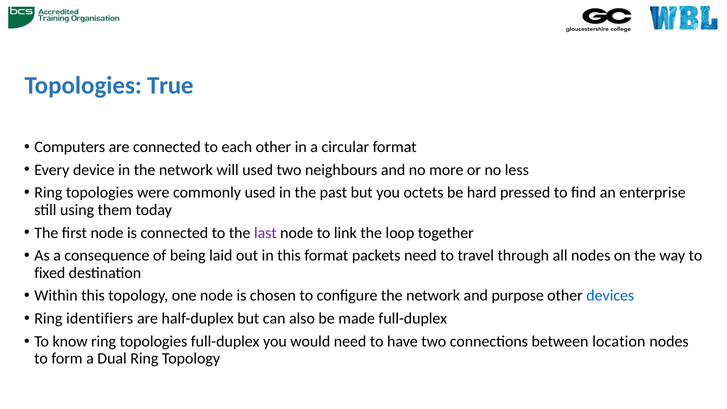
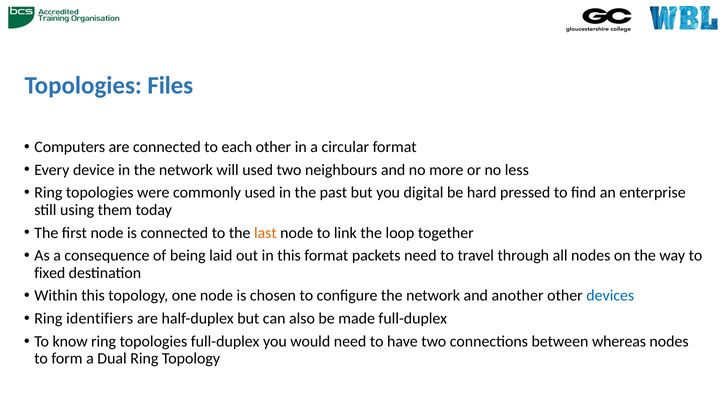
True: True -> Files (170, 85)
octets: octets -> digital (424, 193)
last colour: purple -> orange (265, 233)
purpose: purpose -> another (518, 296)
location: location -> whereas (619, 341)
